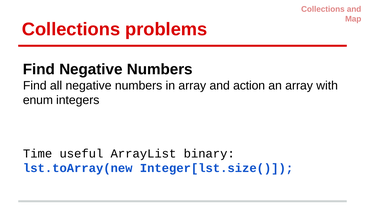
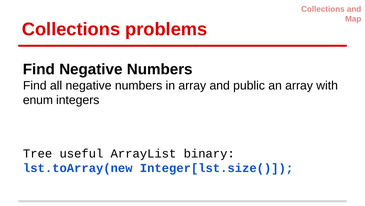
action: action -> public (249, 85)
Time: Time -> Tree (38, 153)
